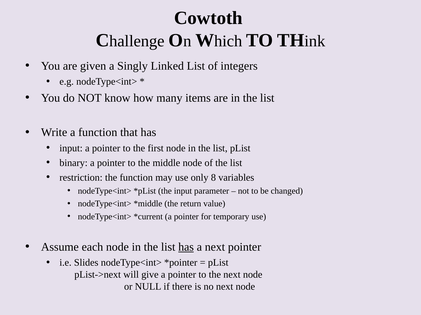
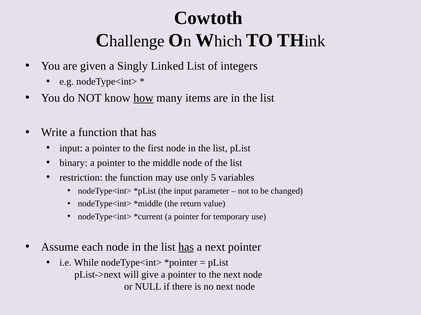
how underline: none -> present (143, 98)
8: 8 -> 5 (213, 178)
Slides: Slides -> While (86, 263)
